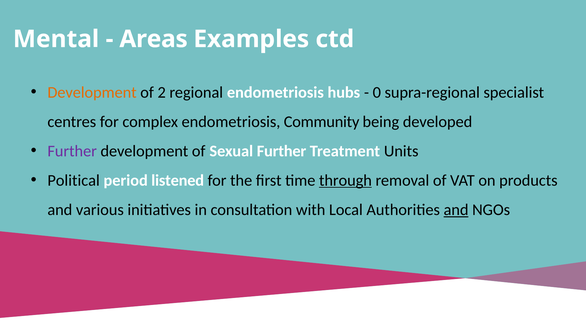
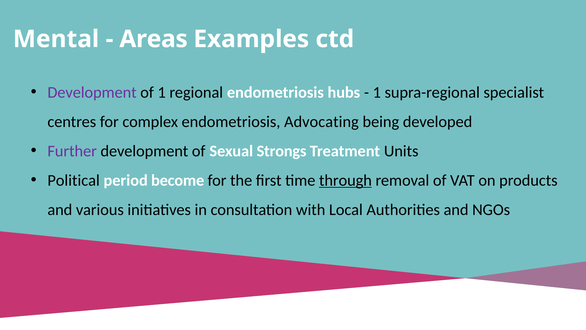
Development colour: orange -> purple (92, 92)
of 2: 2 -> 1 (162, 92)
0: 0 -> 1 (377, 92)
Community: Community -> Advocating (321, 122)
Sexual Further: Further -> Strongs (282, 151)
listened: listened -> become (178, 180)
and underline: present -> none (456, 209)
